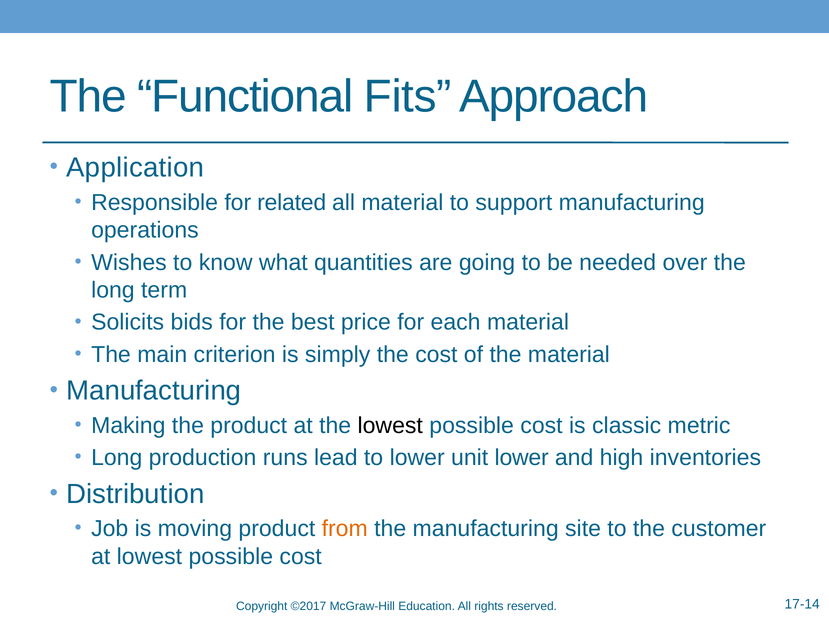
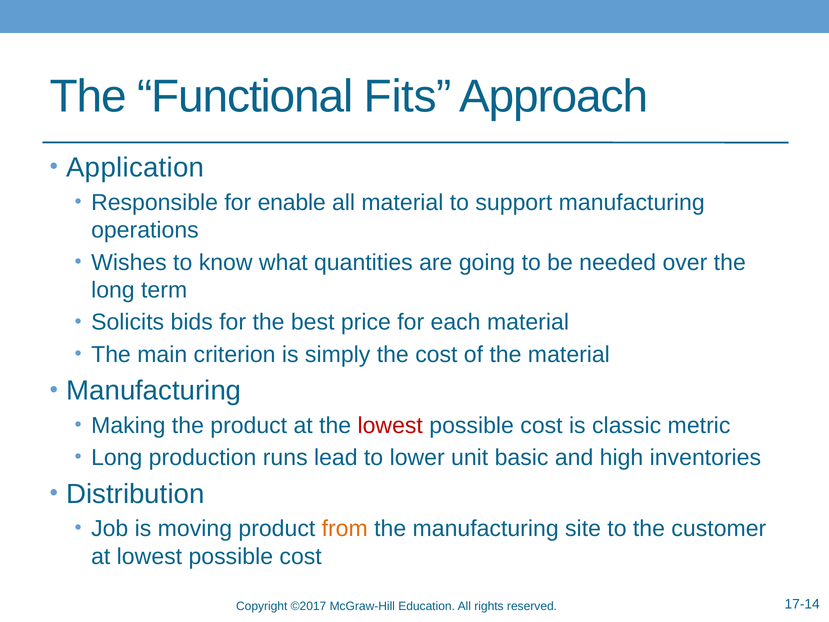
related: related -> enable (292, 202)
lowest colour: black -> red (390, 425)
unit lower: lower -> basic (522, 458)
